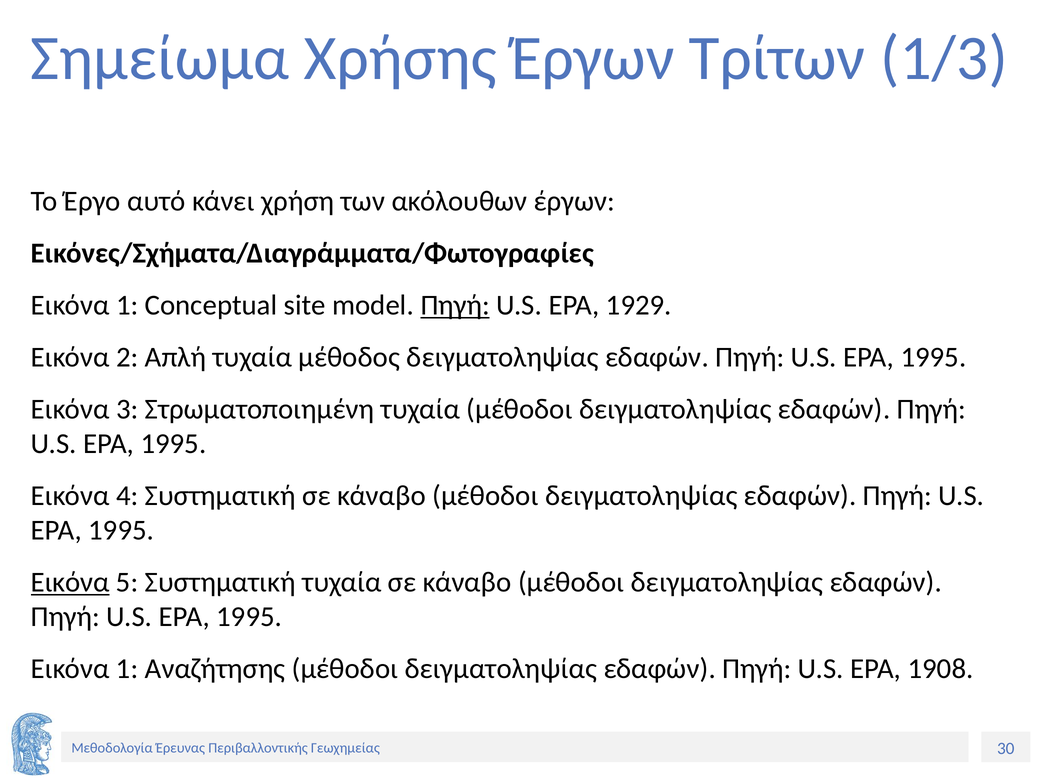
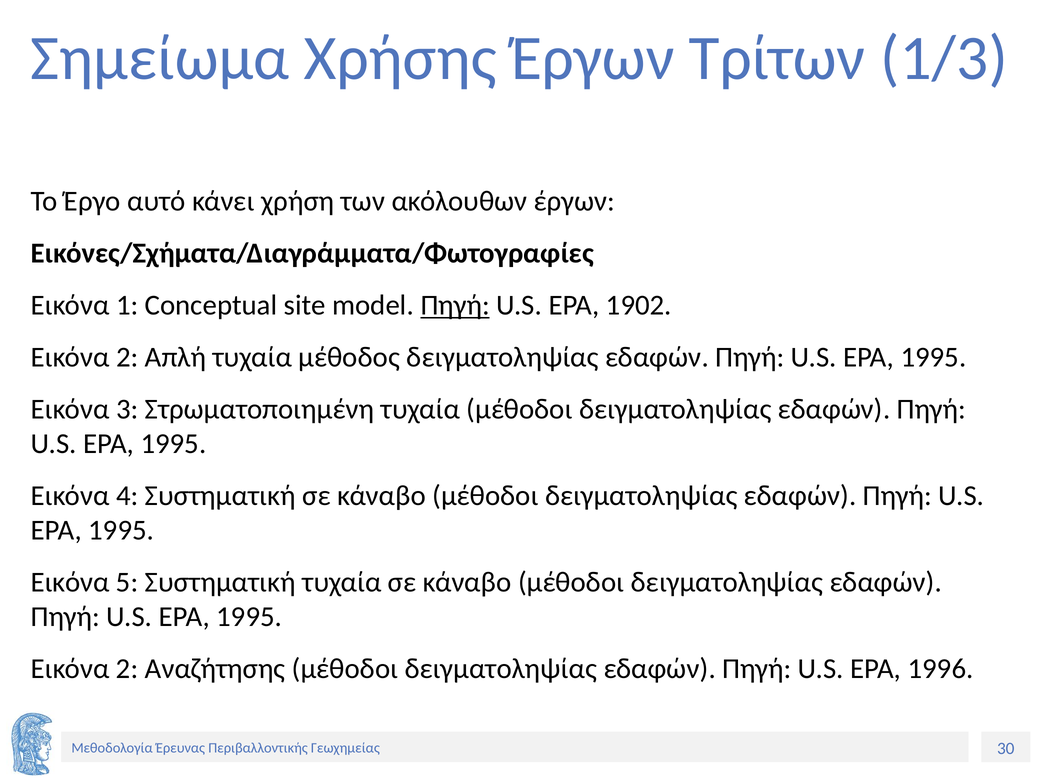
1929: 1929 -> 1902 (639, 305)
Εικόνα underline: present -> none (70, 582)
1: 1 -> 2 (127, 668)
1908: 1908 -> 1996 (941, 668)
